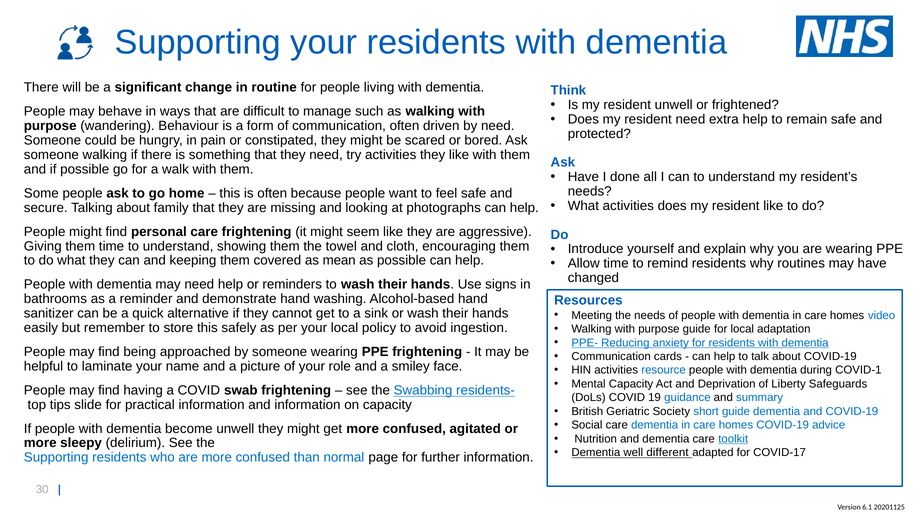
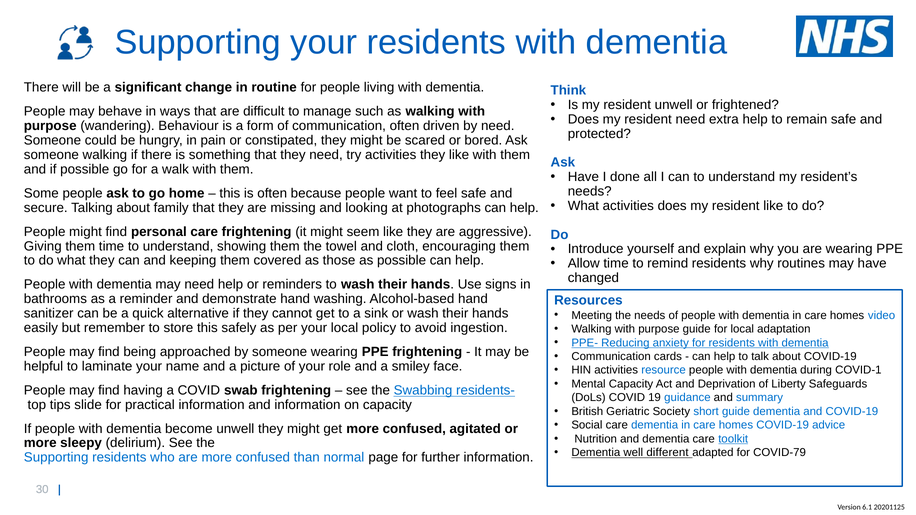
mean: mean -> those (339, 261)
COVID-17: COVID-17 -> COVID-79 (780, 453)
